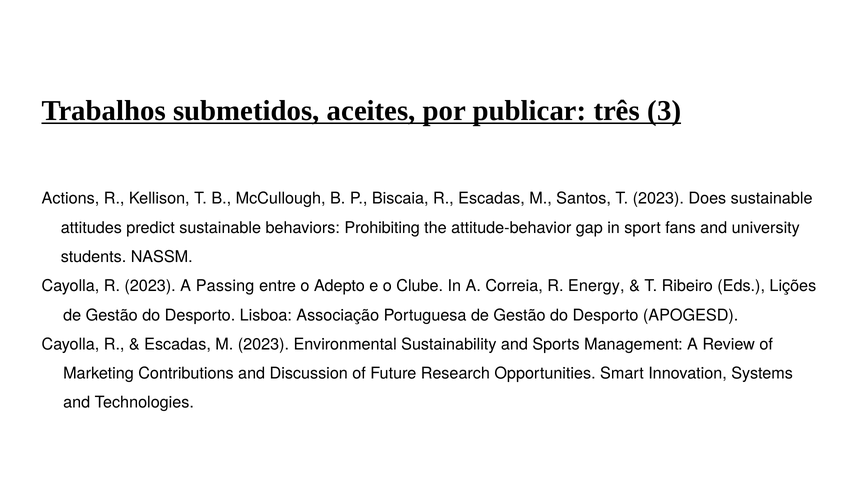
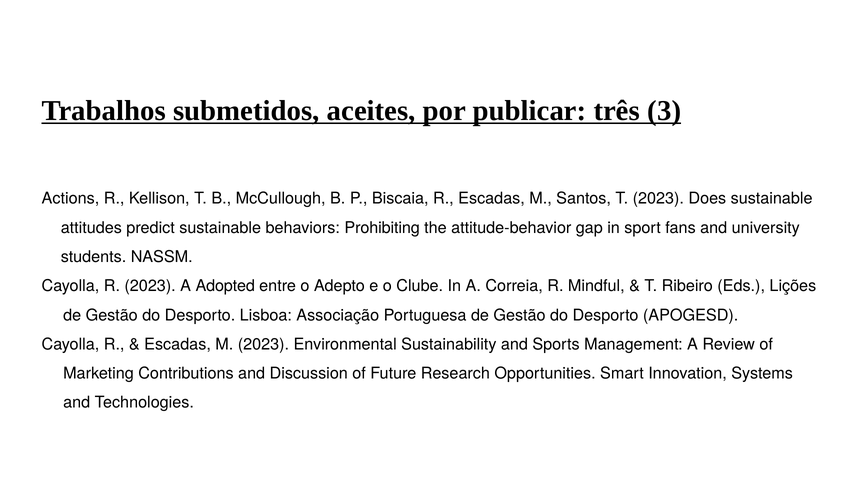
Passing: Passing -> Adopted (225, 286)
Energy: Energy -> Mindful (596, 286)
